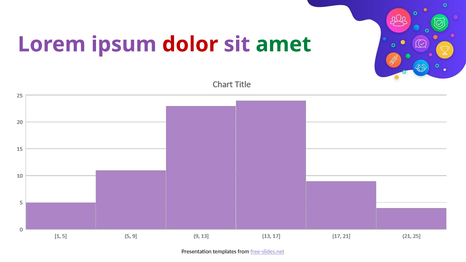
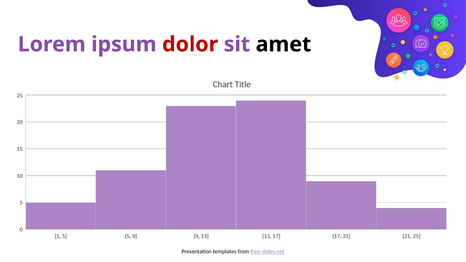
amet colour: green -> black (283, 44)
